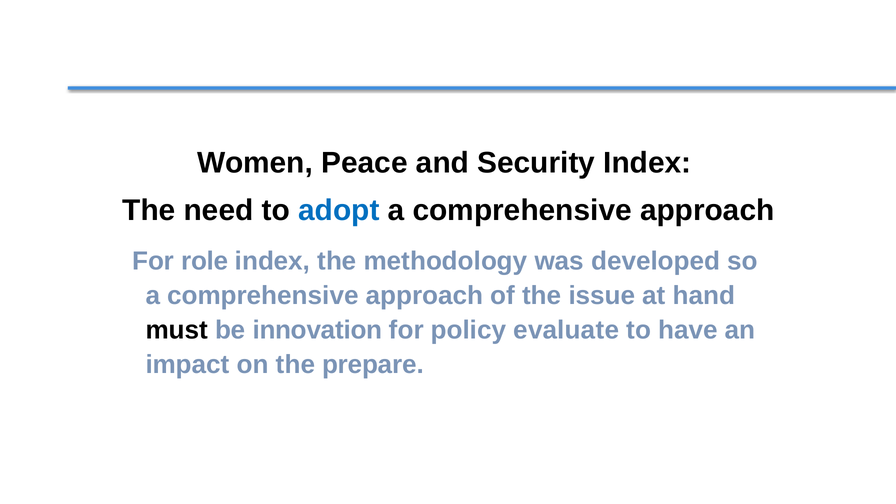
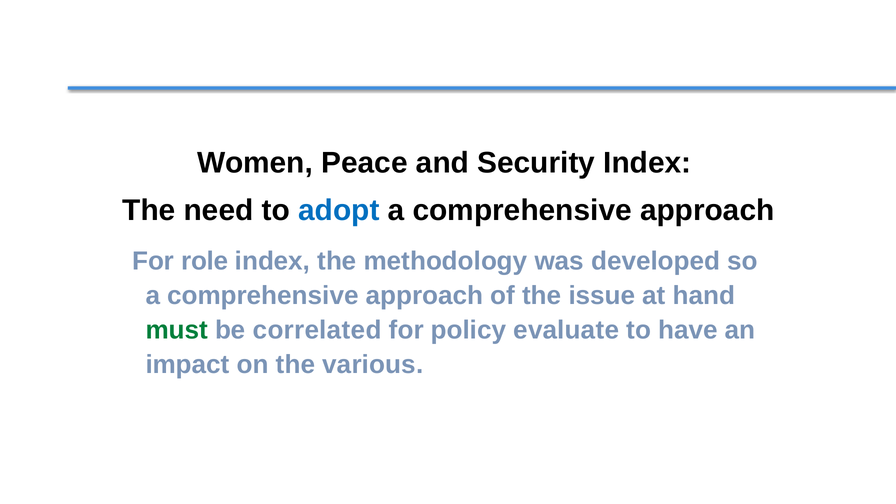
must colour: black -> green (177, 330)
innovation: innovation -> correlated (317, 330)
prepare: prepare -> various (373, 365)
